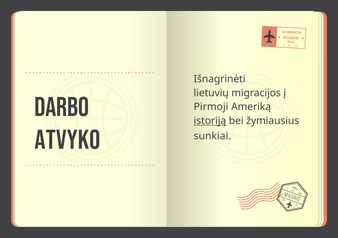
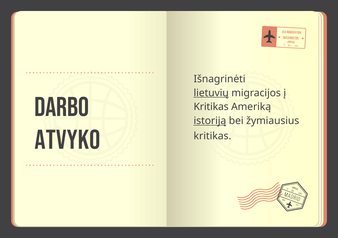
lietuvių underline: none -> present (211, 93)
Pirmoji: Pirmoji -> Kritikas (211, 107)
sunkiai: sunkiai -> kritikas (212, 136)
